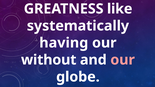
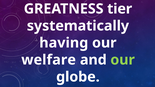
like: like -> tier (120, 9)
without: without -> welfare (49, 60)
our colour: pink -> light green (123, 60)
